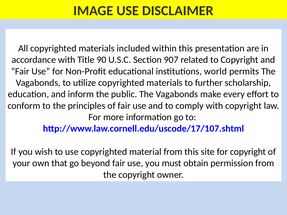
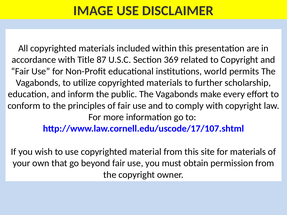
90: 90 -> 87 (102, 60)
907: 907 -> 369 (171, 60)
for copyright: copyright -> materials (248, 152)
